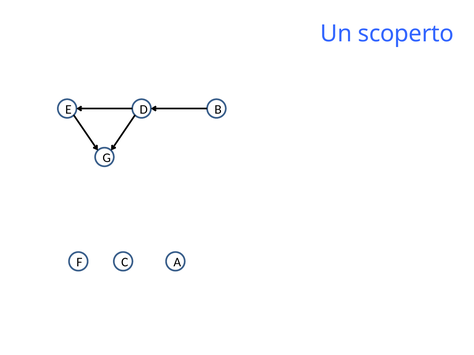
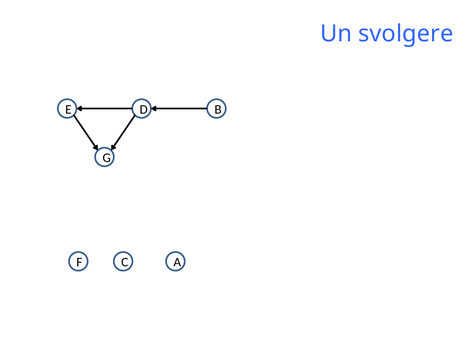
scoperto: scoperto -> svolgere (406, 34)
